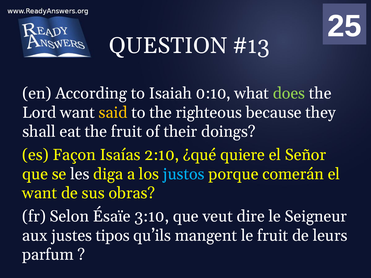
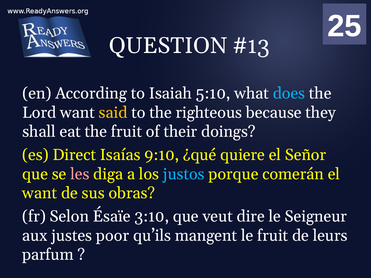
0:10: 0:10 -> 5:10 (213, 93)
does colour: light green -> light blue (289, 93)
Façon: Façon -> Direct (74, 155)
2:10: 2:10 -> 9:10 (162, 155)
les colour: white -> pink (80, 174)
tipos: tipos -> poor (113, 236)
